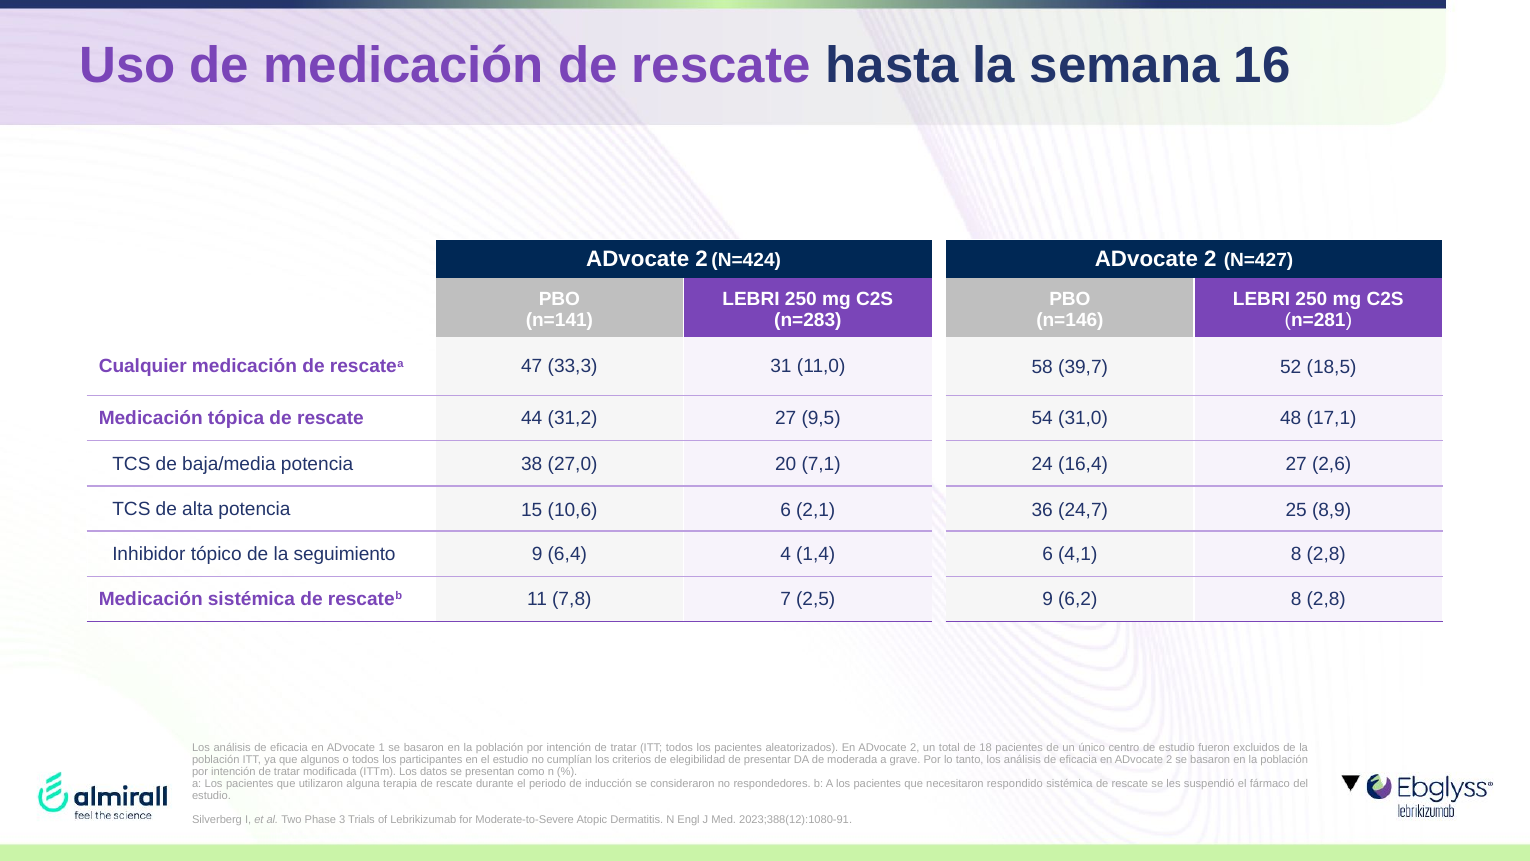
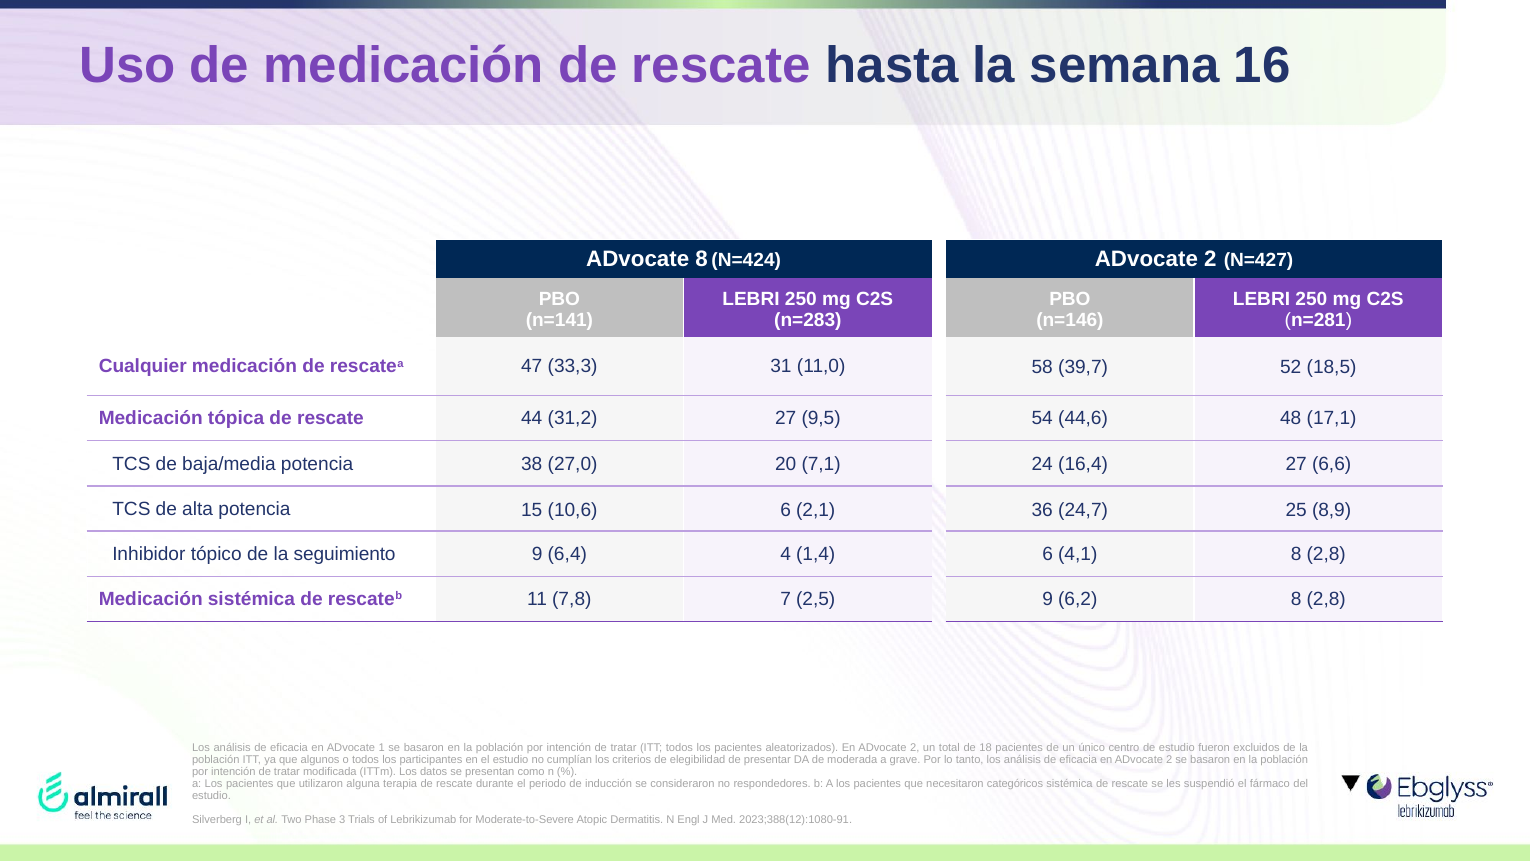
2: 2 -> 8 (702, 259)
31,0: 31,0 -> 44,6 (1083, 418)
2,6: 2,6 -> 6,6 (1332, 463)
respondido: respondido -> categóricos (1015, 784)
